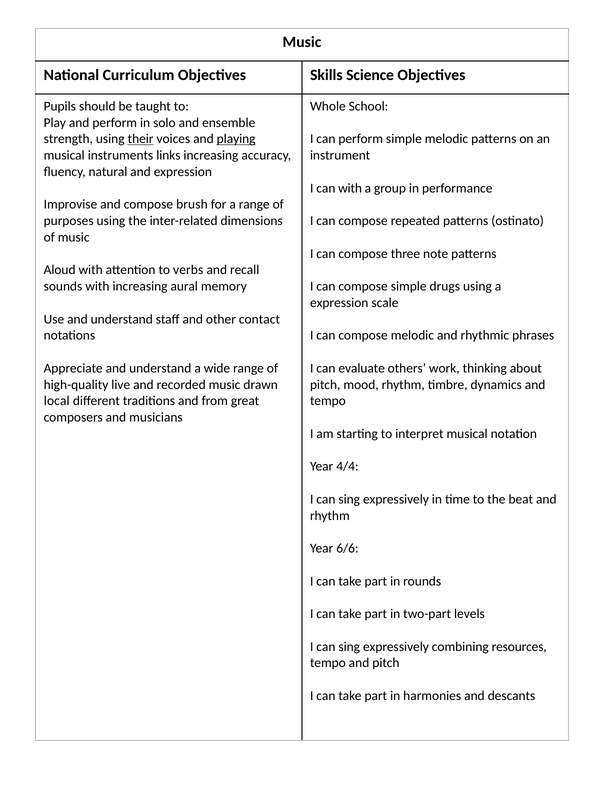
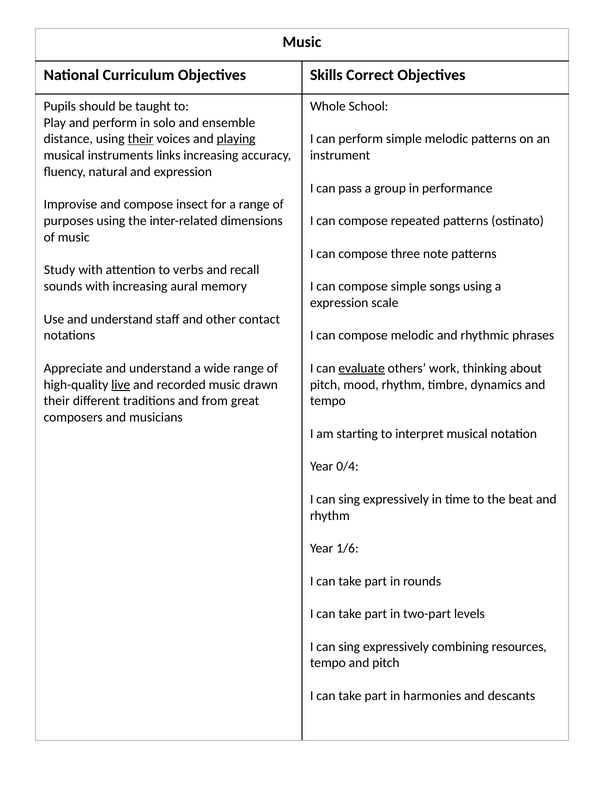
Science: Science -> Correct (370, 75)
strength: strength -> distance (68, 139)
can with: with -> pass (350, 188)
brush: brush -> insect (192, 204)
Aloud: Aloud -> Study (60, 270)
drugs: drugs -> songs (445, 286)
evaluate underline: none -> present (362, 368)
live underline: none -> present (121, 384)
local: local -> their (57, 401)
4/4: 4/4 -> 0/4 (347, 466)
6/6: 6/6 -> 1/6 (347, 548)
